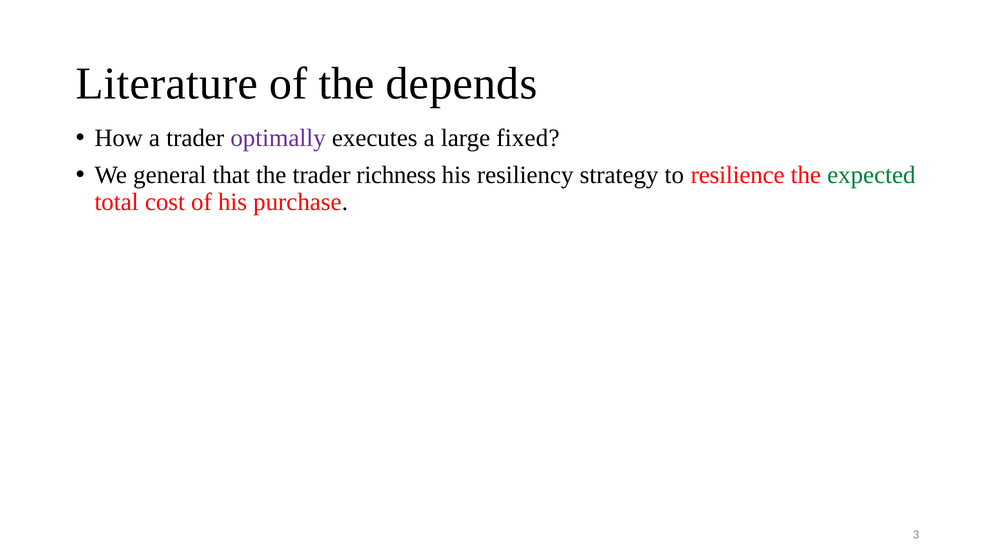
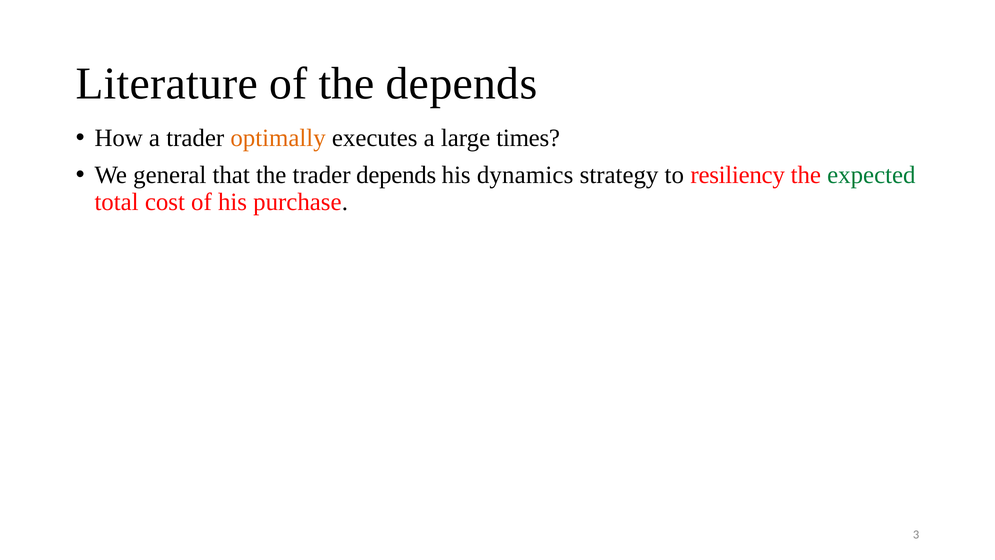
optimally colour: purple -> orange (278, 138)
fixed: fixed -> times (528, 138)
trader richness: richness -> depends (396, 175)
resiliency: resiliency -> dynamics (525, 175)
resilience: resilience -> resiliency (738, 175)
